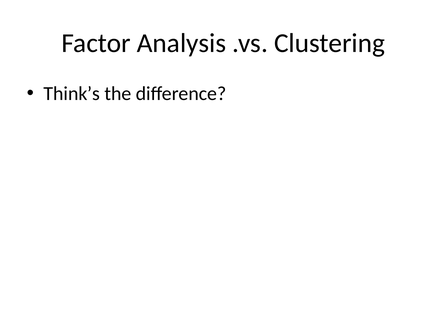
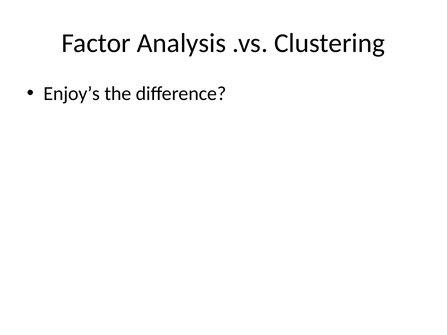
Think’s: Think’s -> Enjoy’s (72, 94)
